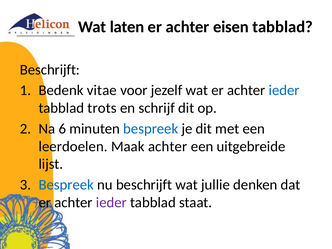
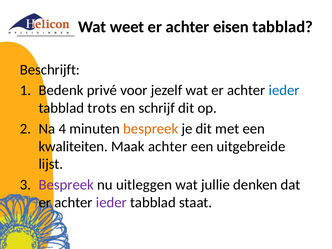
laten: laten -> weet (127, 27)
vitae: vitae -> privé (102, 90)
6: 6 -> 4 (62, 129)
bespreek colour: blue -> orange (151, 129)
leerdoelen: leerdoelen -> kwaliteiten (73, 146)
Bespreek colour: blue -> purple (66, 185)
nu beschrijft: beschrijft -> uitleggen (144, 185)
